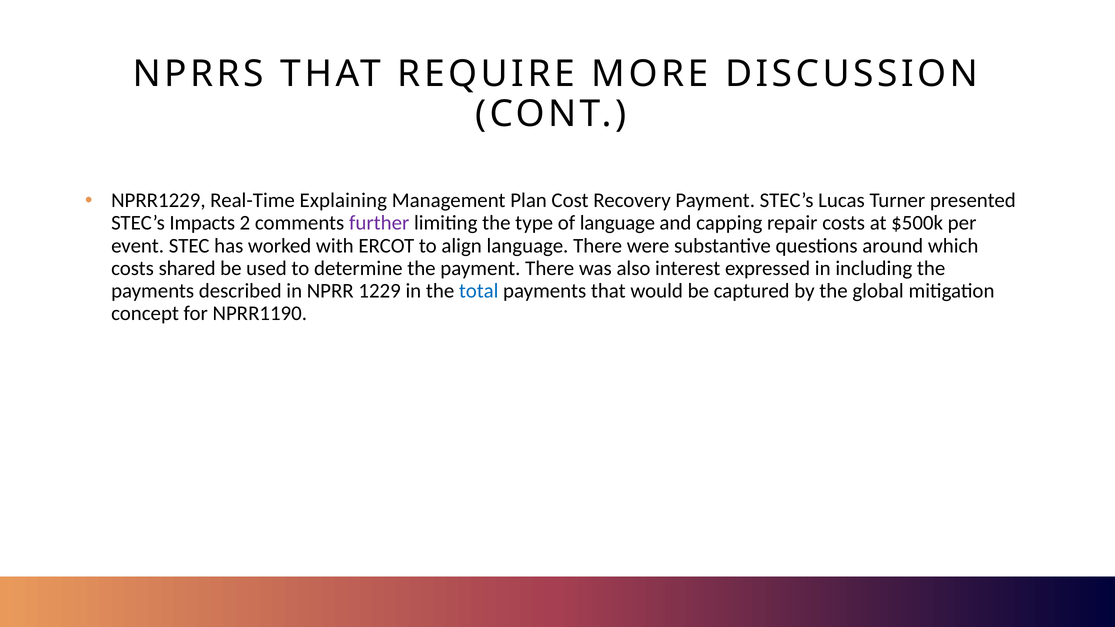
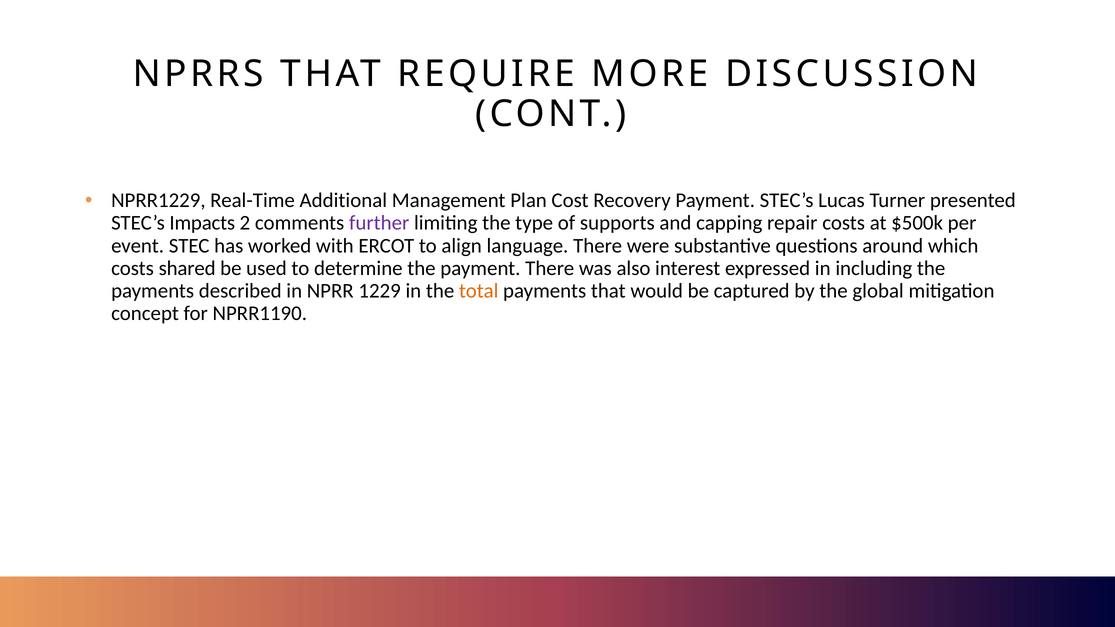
Explaining: Explaining -> Additional (343, 201)
of language: language -> supports (617, 223)
total colour: blue -> orange (479, 291)
